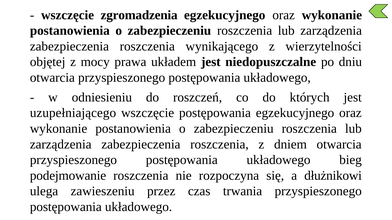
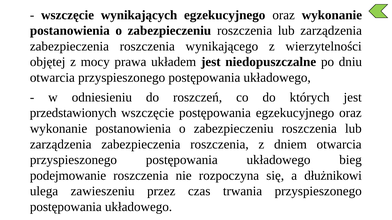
zgromadzenia: zgromadzenia -> wynikających (139, 15)
uzupełniającego: uzupełniającego -> przedstawionych (73, 113)
